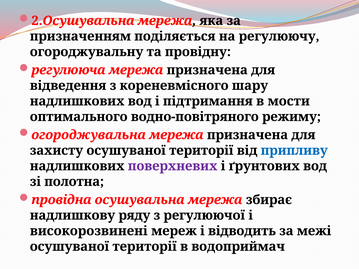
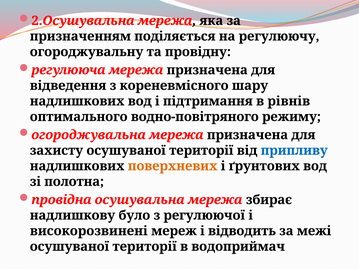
мости: мости -> рівнів (289, 101)
поверхневих colour: purple -> orange (173, 166)
ряду: ряду -> було (134, 216)
